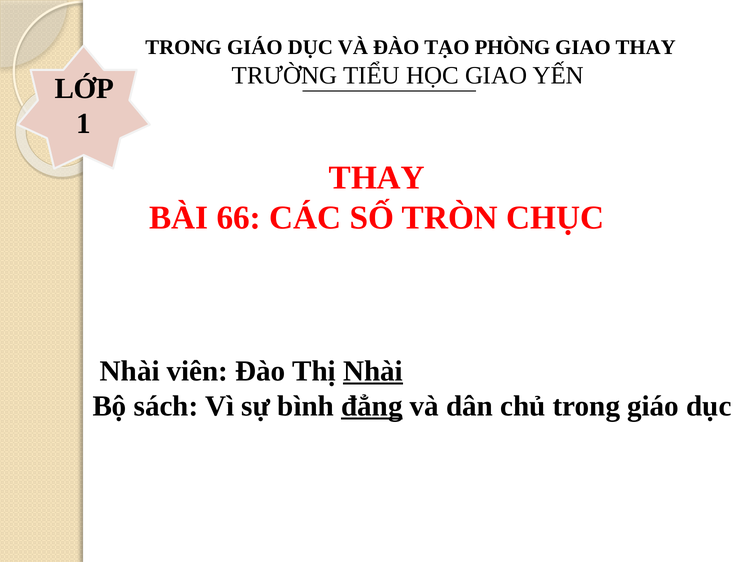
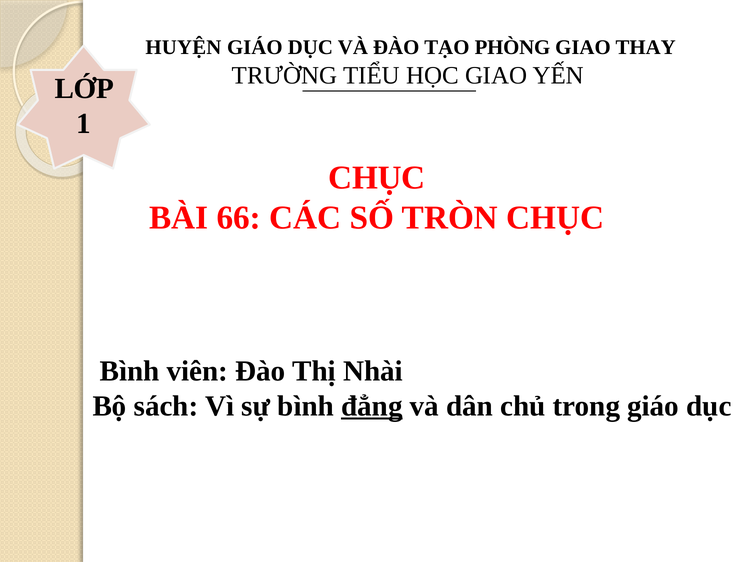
TRONG: TRONG -> HUYỆN (183, 48)
THAY: THAY -> CHỤC (377, 178)
Nhài: Nhài -> Bình (130, 371)
Nhài underline: present -> none (373, 371)
